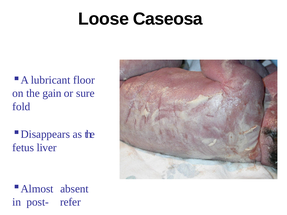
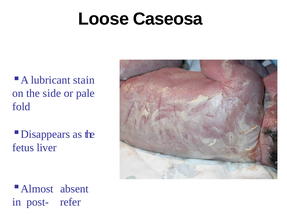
floor: floor -> stain (84, 80)
gain: gain -> side (52, 93)
sure: sure -> pale (85, 93)
